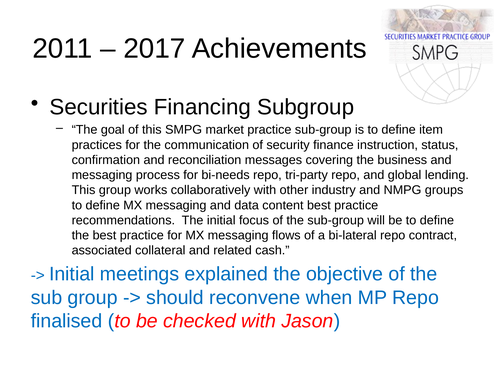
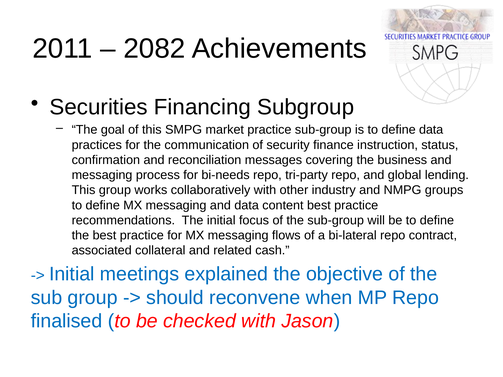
2017: 2017 -> 2082 (154, 48)
define item: item -> data (431, 130)
